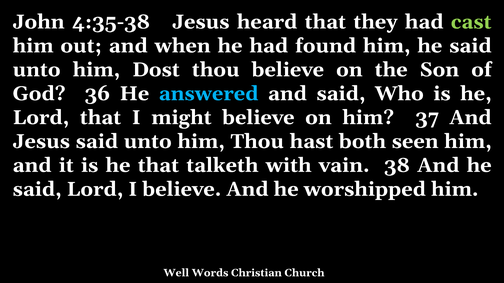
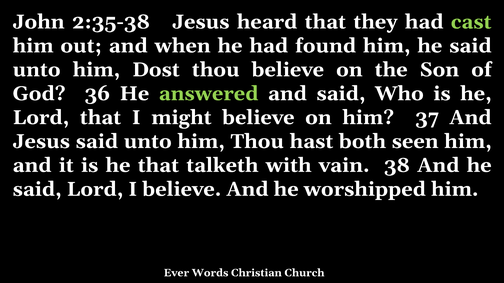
4:35-38: 4:35-38 -> 2:35-38 (111, 22)
answered colour: light blue -> light green (209, 94)
Well: Well -> Ever (176, 273)
